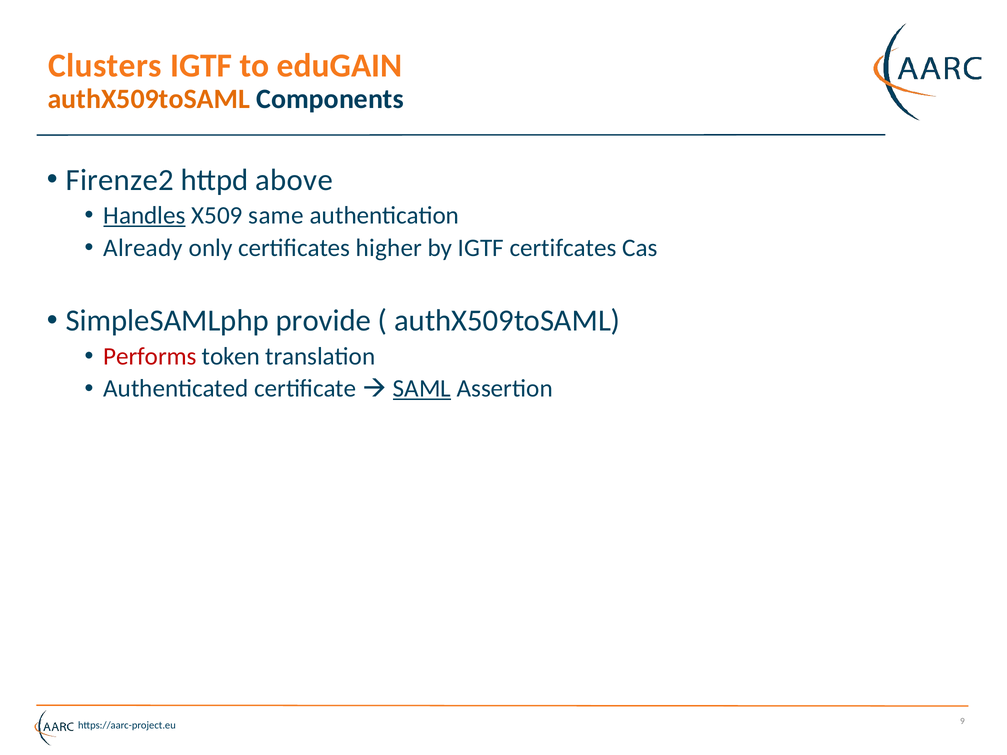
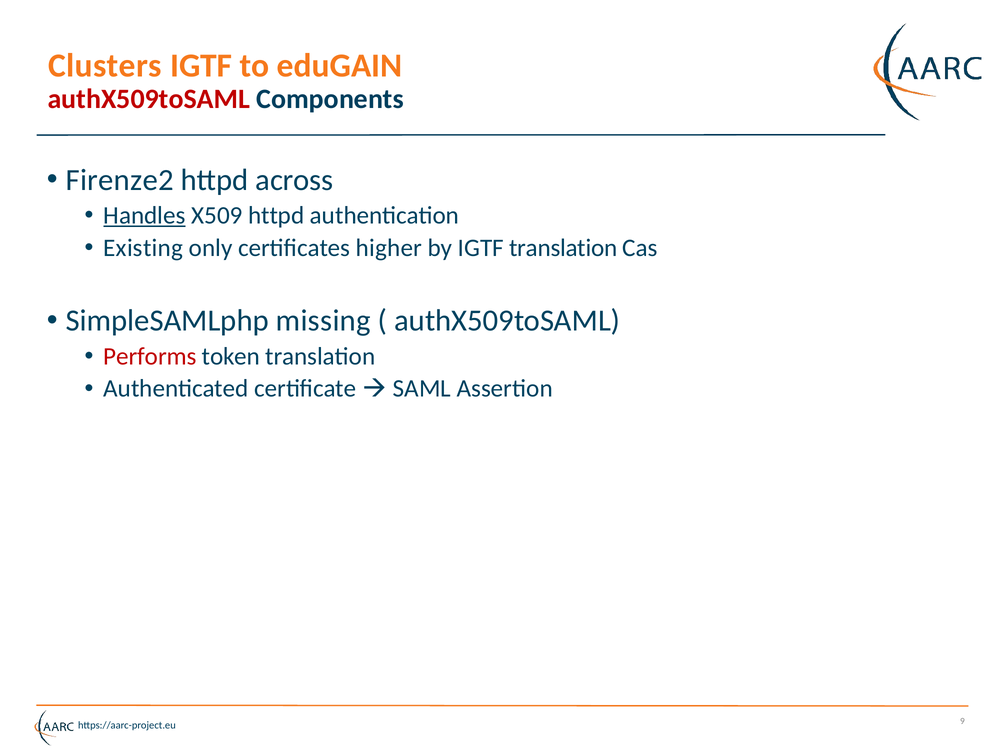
authX509toSAML colour: orange -> red (149, 99)
above: above -> across (294, 180)
X509 same: same -> httpd (276, 215)
Already: Already -> Existing (143, 248)
IGTF certifcates: certifcates -> translation (563, 248)
provide: provide -> missing (323, 321)
SAML underline: present -> none (422, 389)
